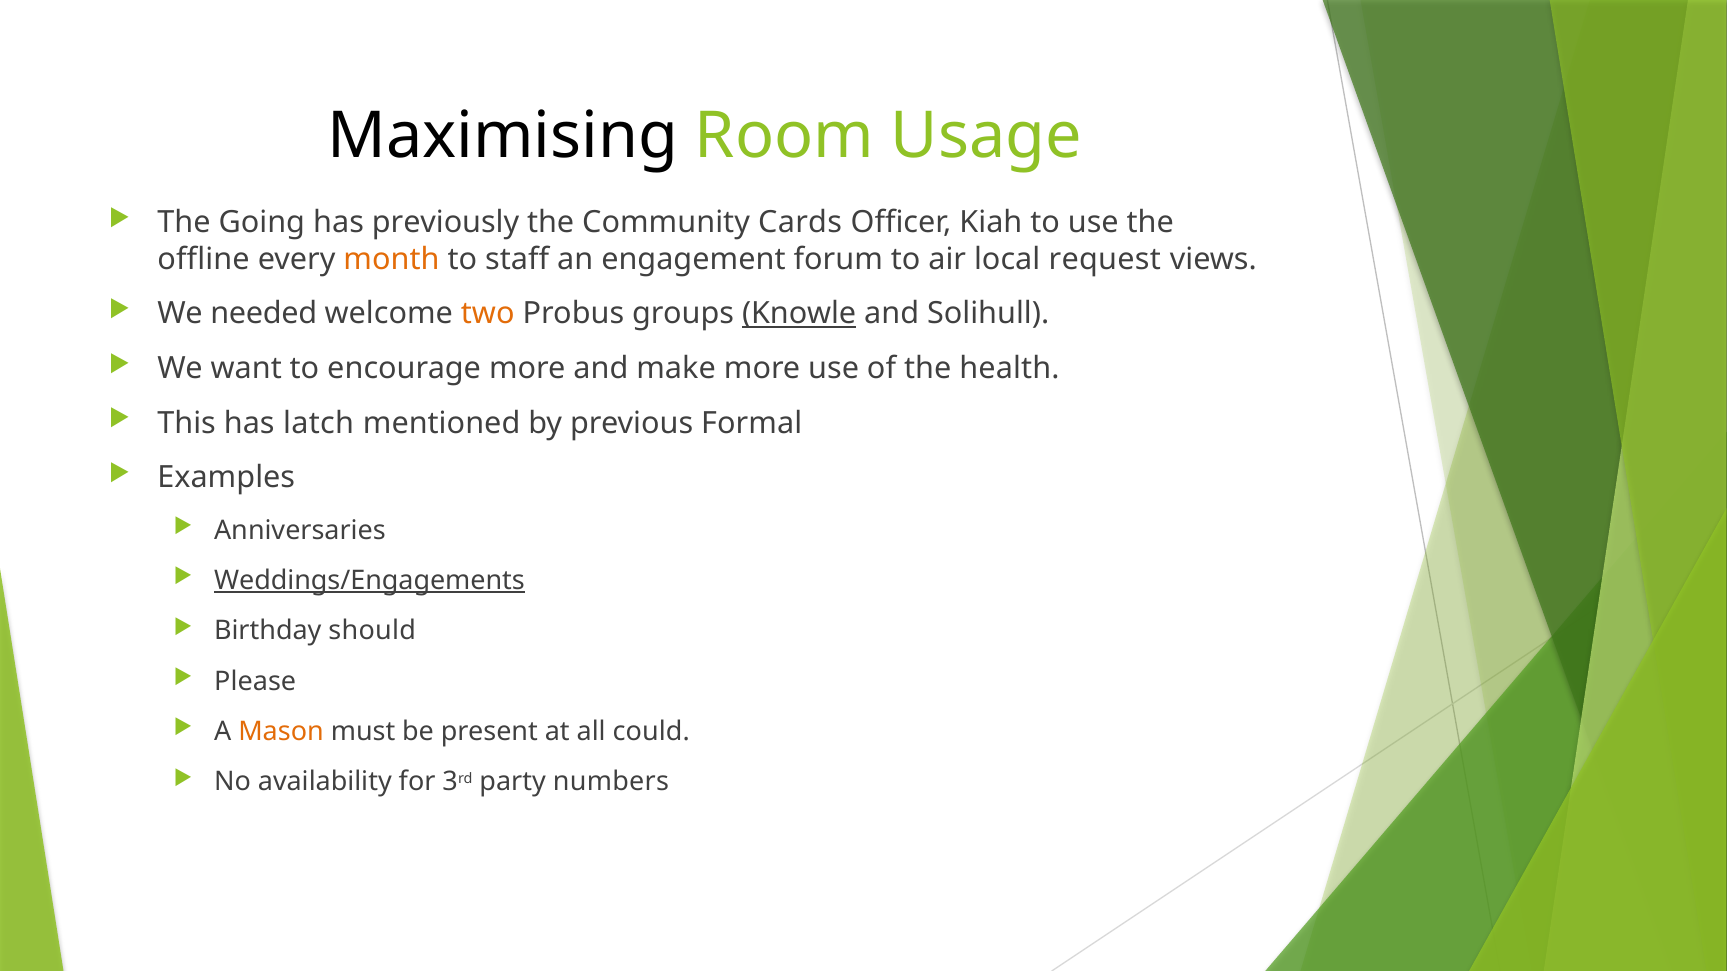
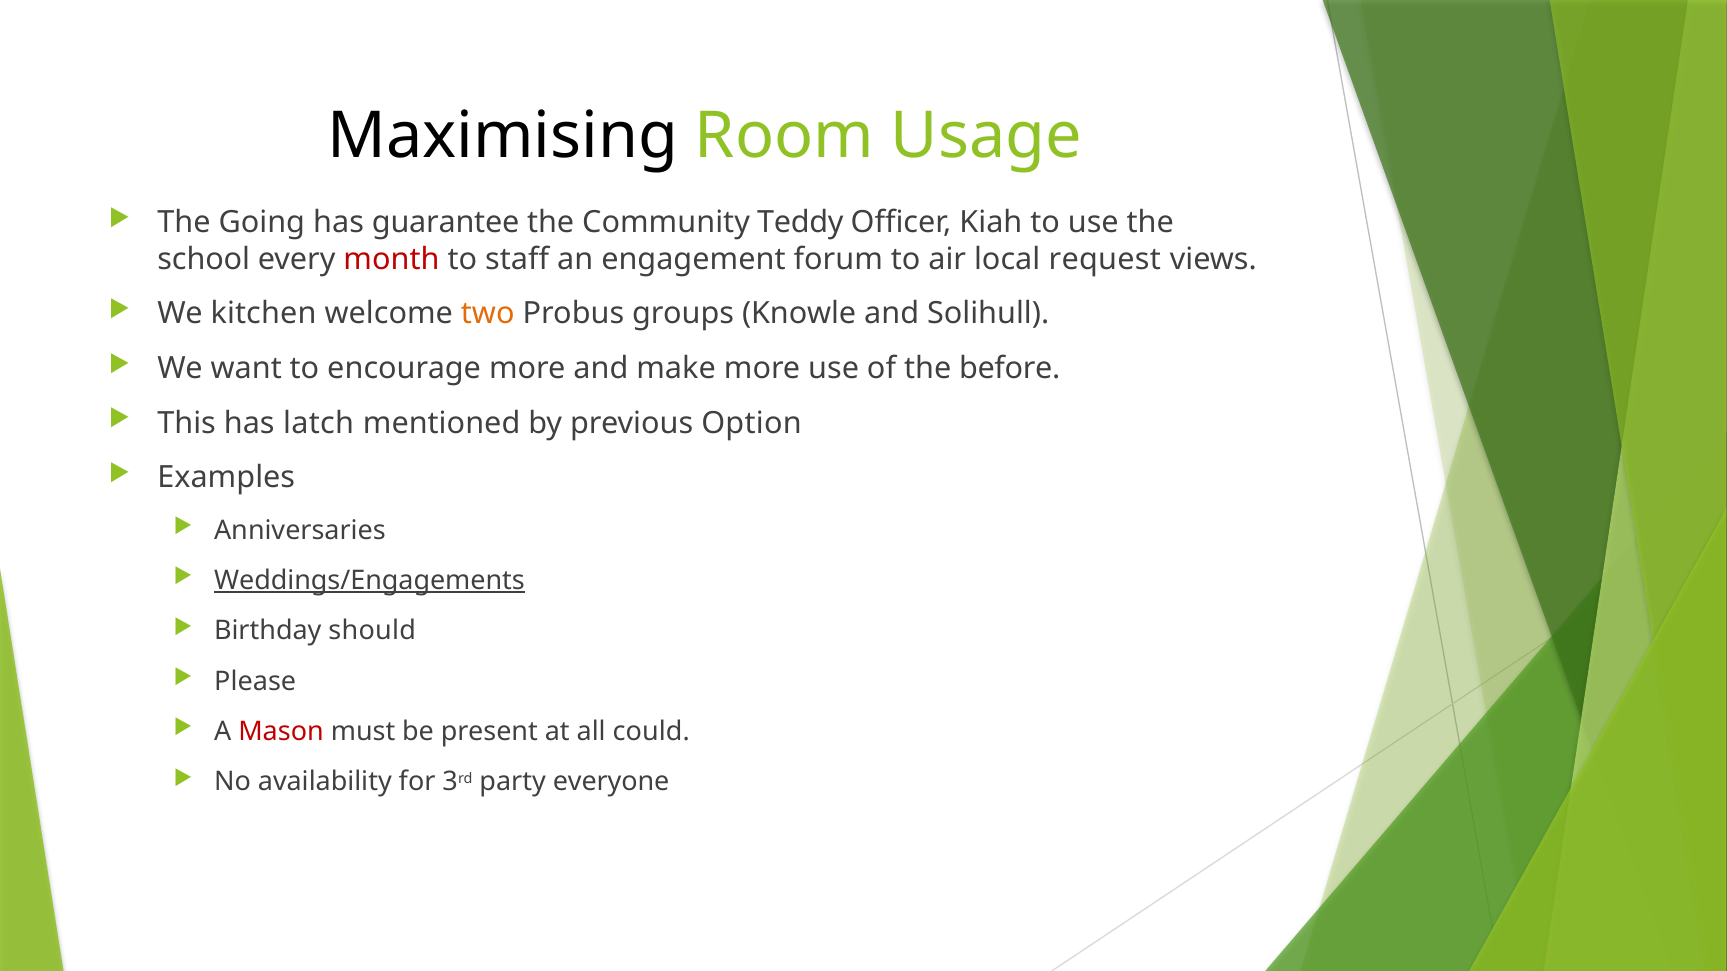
previously: previously -> guarantee (446, 223)
Cards: Cards -> Teddy (800, 223)
offline: offline -> school (204, 259)
month colour: orange -> red (391, 259)
needed: needed -> kitchen (263, 314)
Knowle underline: present -> none (799, 314)
health: health -> before (1010, 369)
Formal: Formal -> Option (752, 423)
Mason colour: orange -> red (281, 732)
numbers: numbers -> everyone (611, 782)
